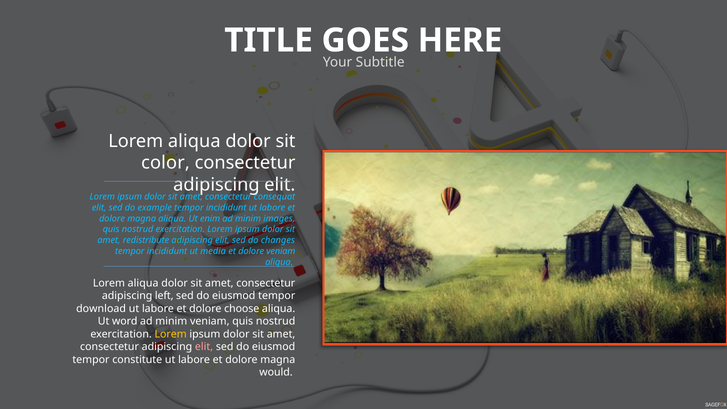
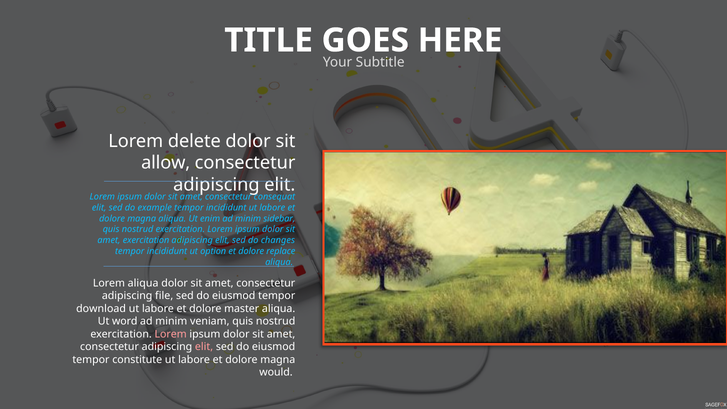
aliqua: aliqua -> delete (194, 141)
color: color -> allow (166, 163)
images: images -> sidebar (279, 219)
amet redistribute: redistribute -> exercitation (146, 240)
media: media -> option (213, 251)
dolore veniam: veniam -> replace (281, 251)
left: left -> file (164, 296)
choose: choose -> master (242, 309)
Lorem colour: yellow -> pink (171, 334)
